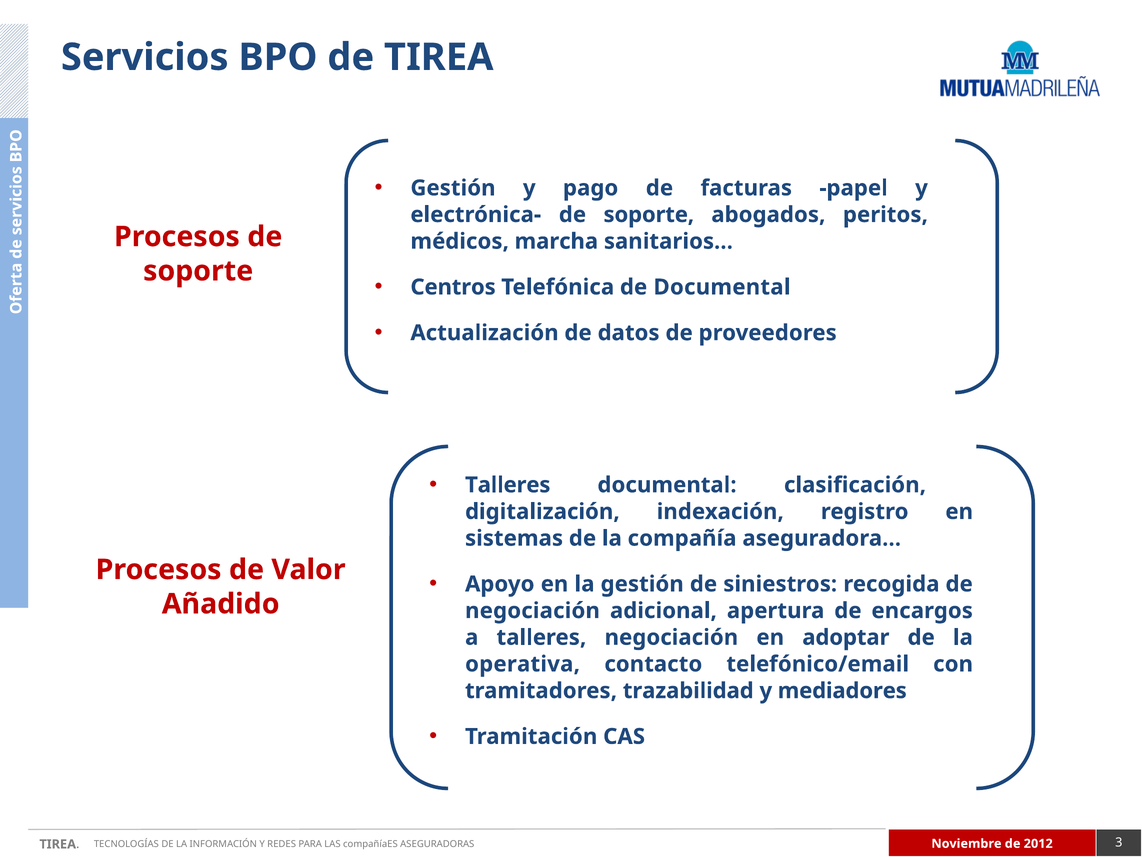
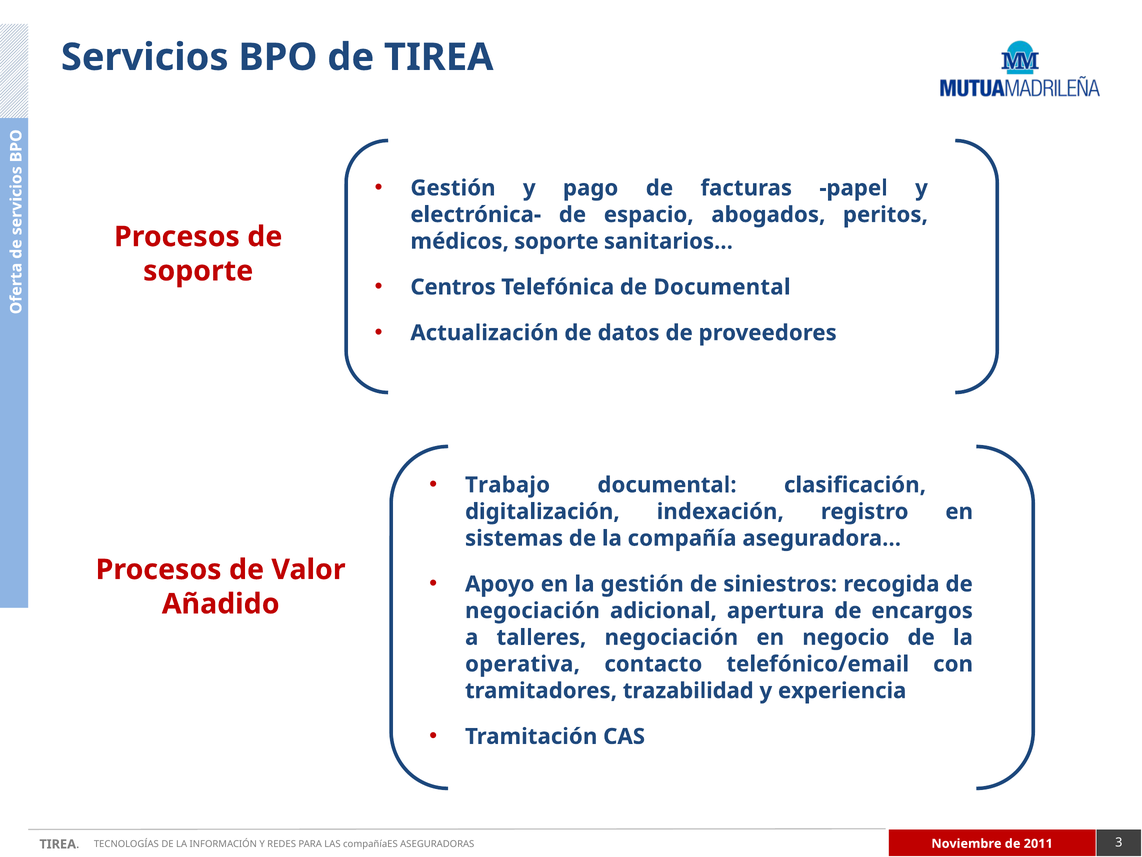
electrónica- de soporte: soporte -> espacio (649, 215)
médicos marcha: marcha -> soporte (556, 241)
Talleres: Talleres -> Trabajo (508, 485)
adoptar: adoptar -> negocio (846, 637)
mediadores: mediadores -> experiencia (842, 690)
2012: 2012 -> 2011 (1038, 843)
